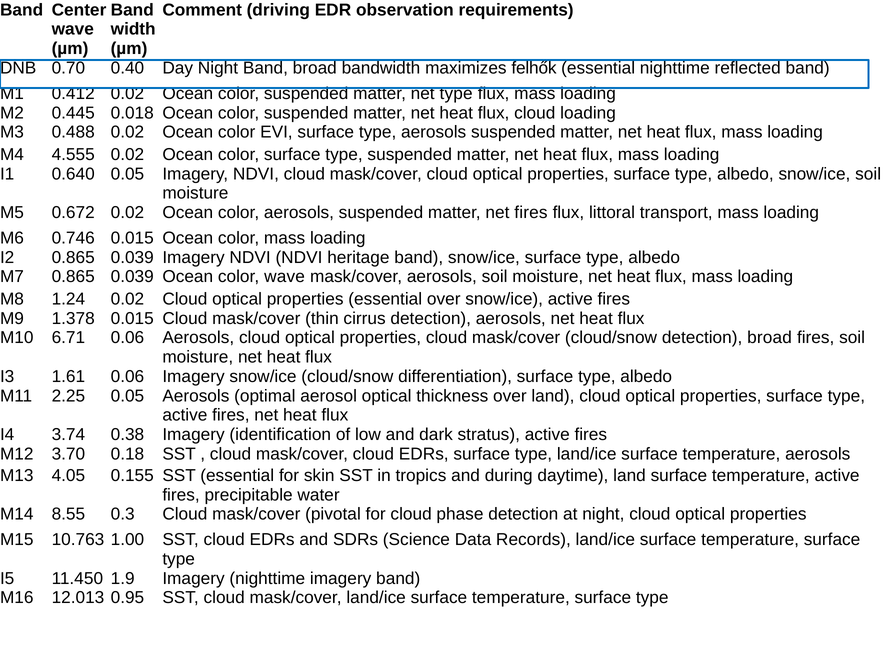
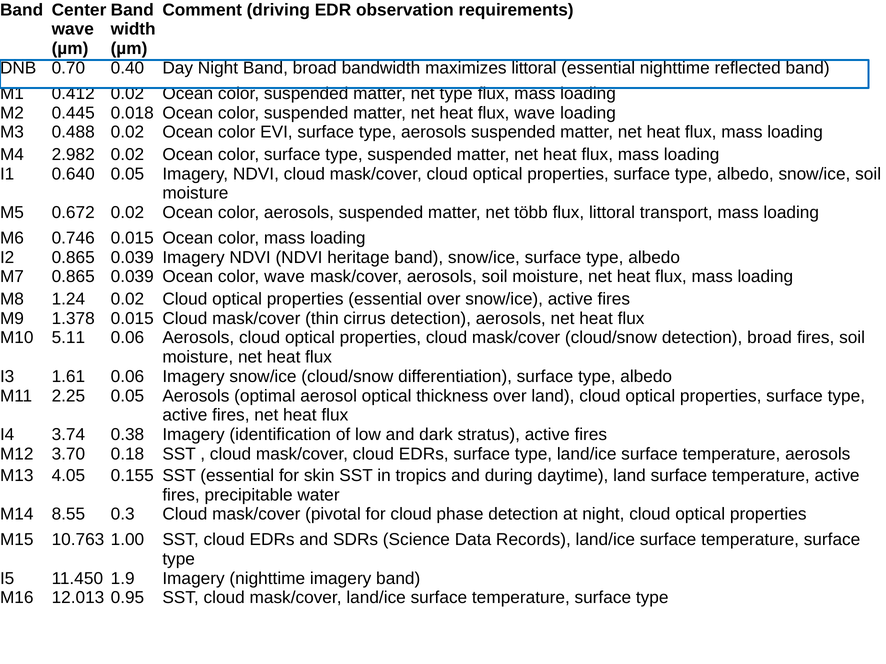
maximizes felhők: felhők -> littoral (534, 68)
flux cloud: cloud -> wave (535, 113)
4.555: 4.555 -> 2.982 (73, 155)
net fires: fires -> több (531, 213)
6.71: 6.71 -> 5.11 (68, 338)
